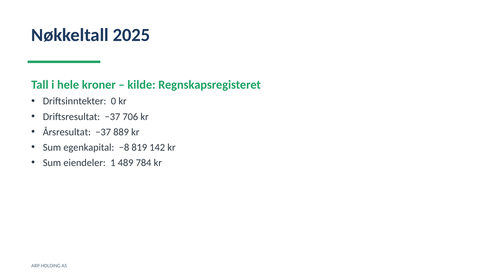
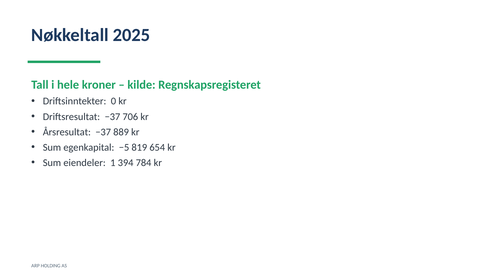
−8: −8 -> −5 (124, 147)
142: 142 -> 654 (157, 147)
489: 489 -> 394 (126, 163)
